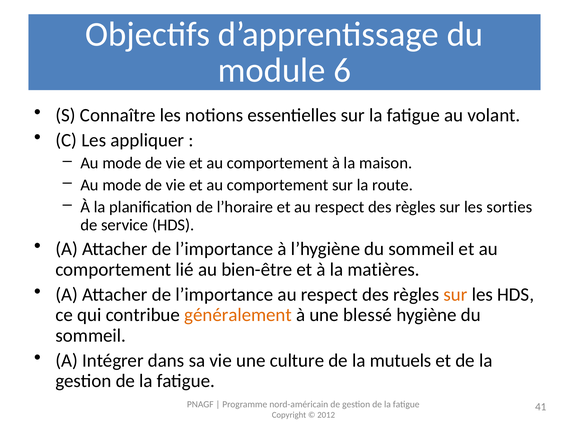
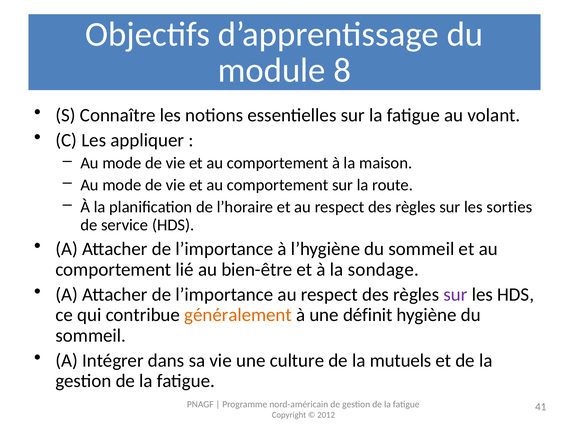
6: 6 -> 8 (342, 70)
matières: matières -> sondage (383, 269)
sur colour: orange -> purple (455, 294)
blessé: blessé -> définit (368, 315)
